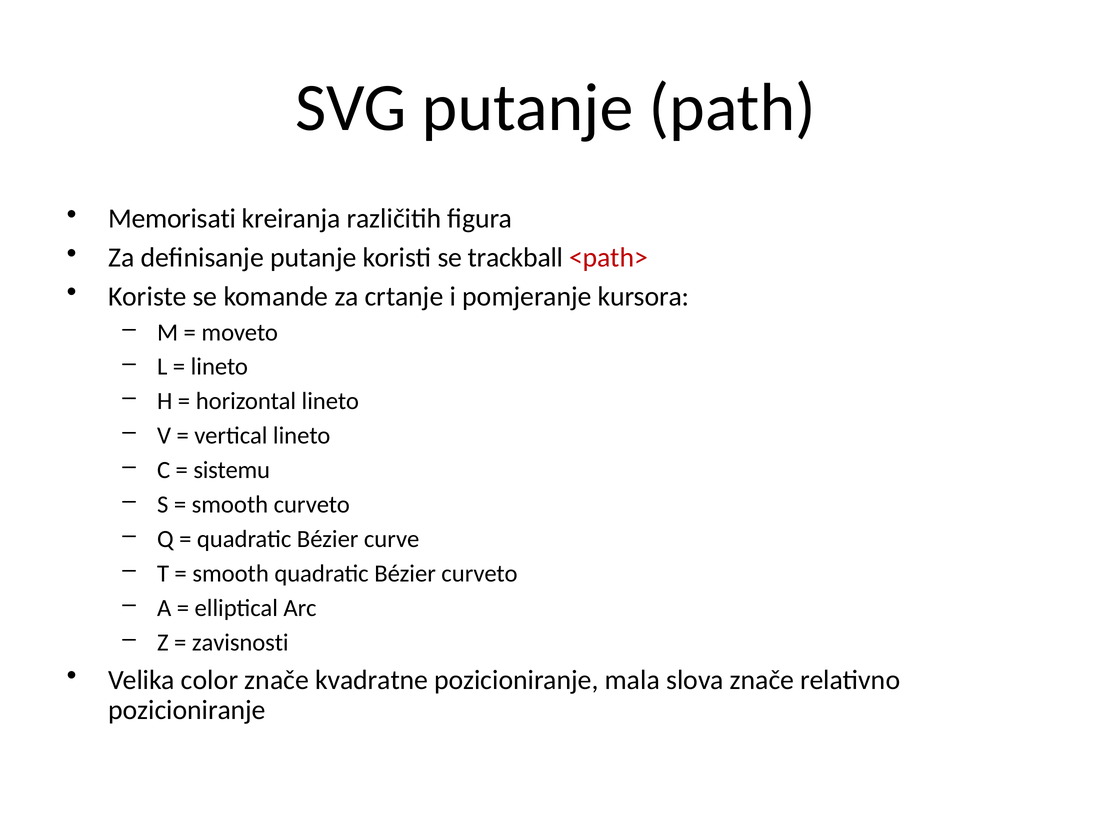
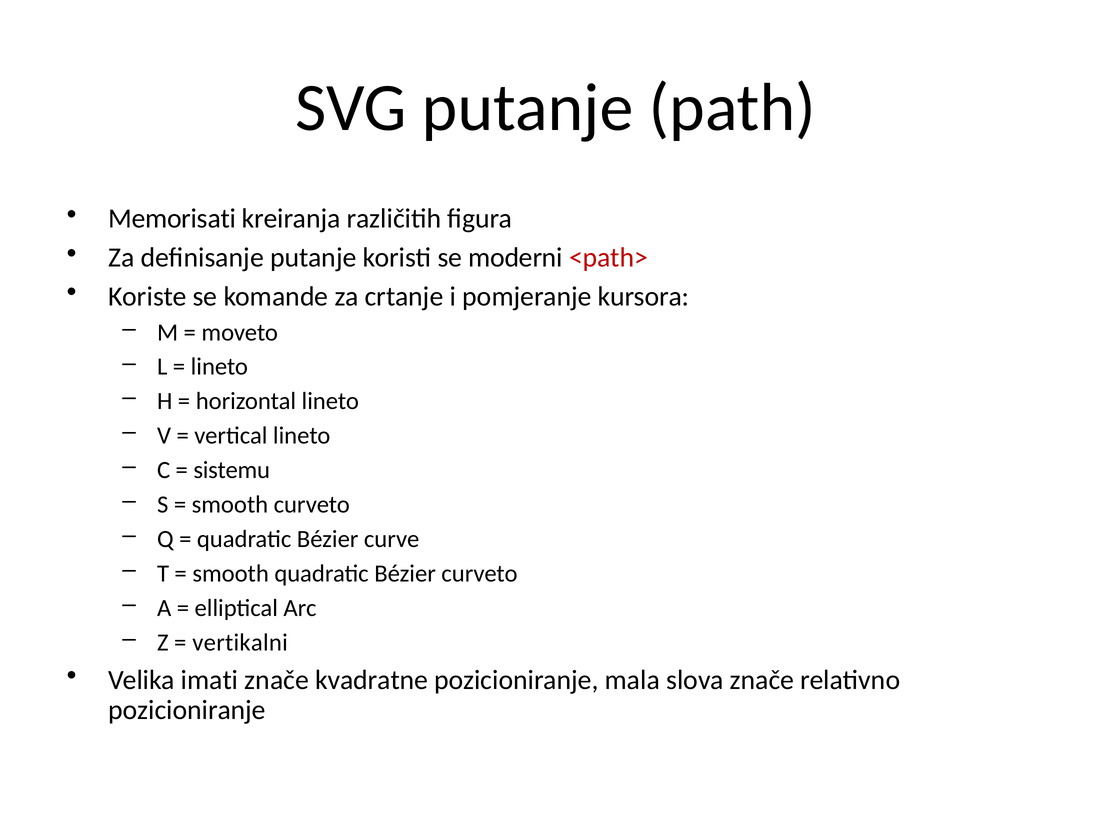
trackball: trackball -> moderni (515, 258)
zavisnosti: zavisnosti -> vertikalni (240, 642)
color: color -> imati (210, 680)
